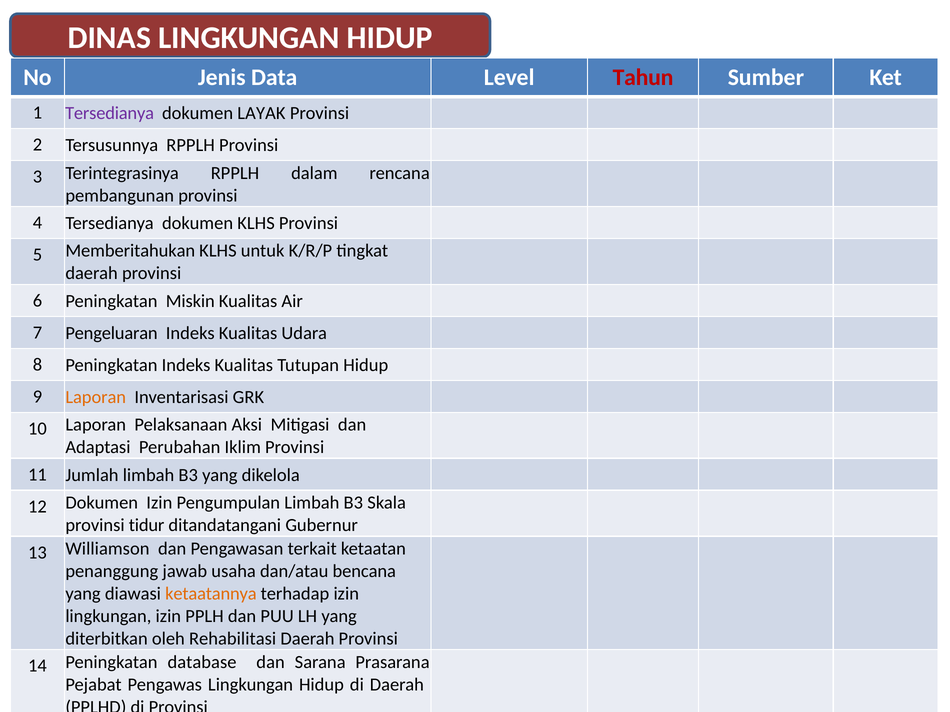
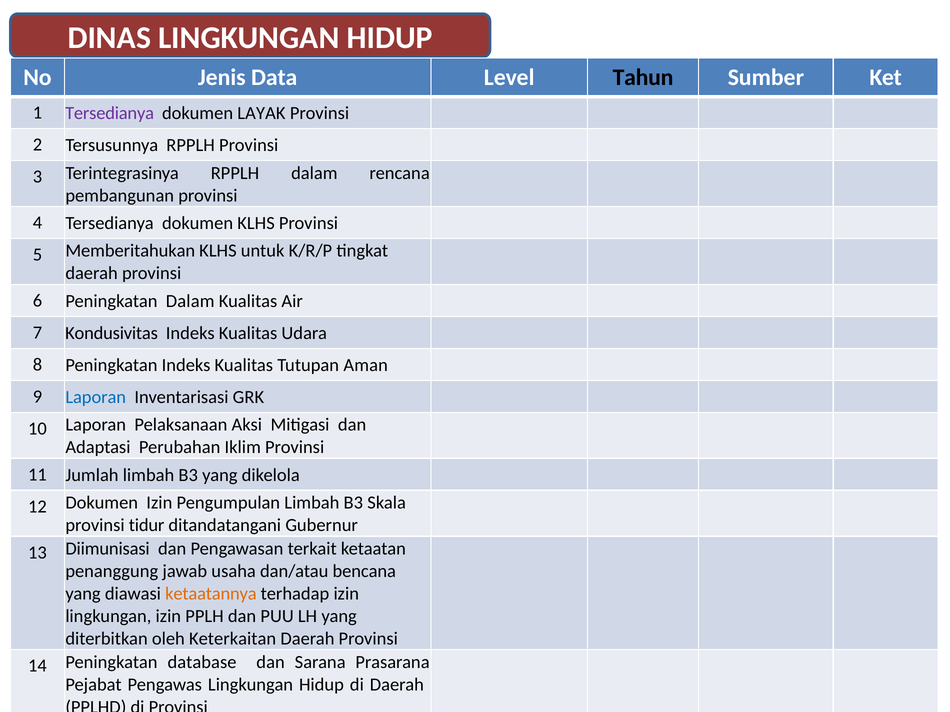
Tahun colour: red -> black (643, 78)
Peningkatan Miskin: Miskin -> Dalam (190, 301)
Pengeluaran: Pengeluaran -> Kondusivitas (112, 333)
Tutupan Hidup: Hidup -> Aman (366, 365)
Laporan colour: orange -> blue (96, 397)
Williamson: Williamson -> Diimunisasi (108, 549)
Rehabilitasi: Rehabilitasi -> Keterkaitan (233, 639)
